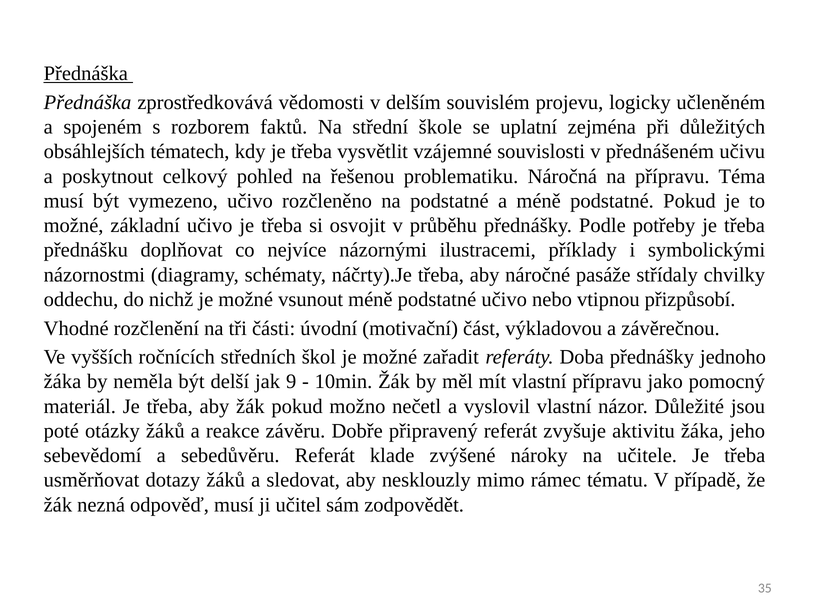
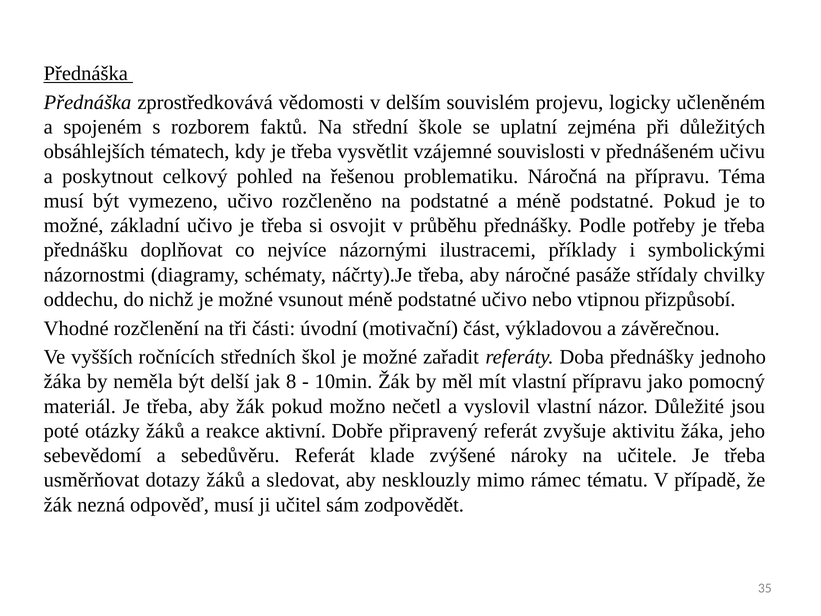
9: 9 -> 8 (291, 381)
závěru: závěru -> aktivní (296, 431)
